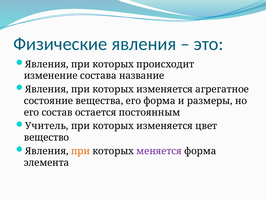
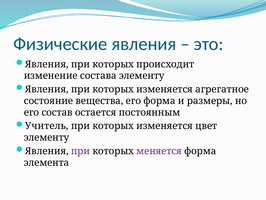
состава название: название -> элементу (142, 76)
вещество: вещество -> элементу (47, 137)
при colour: orange -> purple (80, 151)
